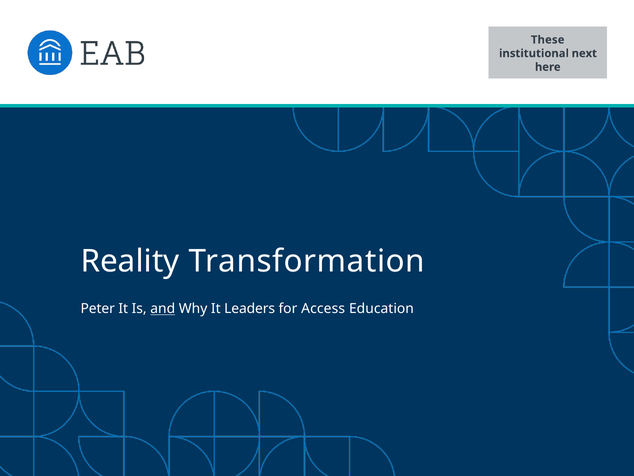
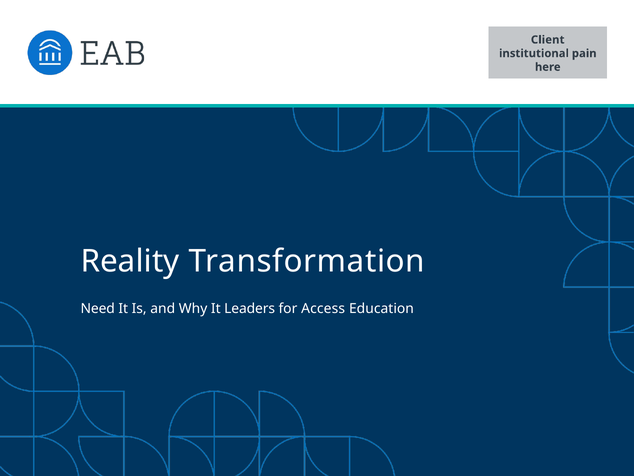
These: These -> Client (548, 40)
next: next -> pain (584, 53)
Peter: Peter -> Need (98, 308)
and underline: present -> none (163, 308)
